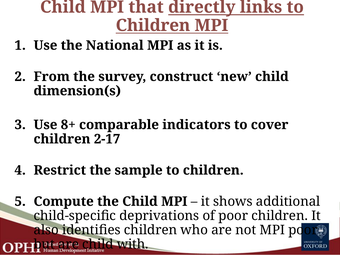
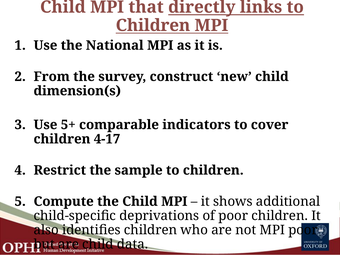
8+: 8+ -> 5+ (68, 125)
2-17: 2-17 -> 4-17 (107, 139)
with: with -> data (133, 244)
